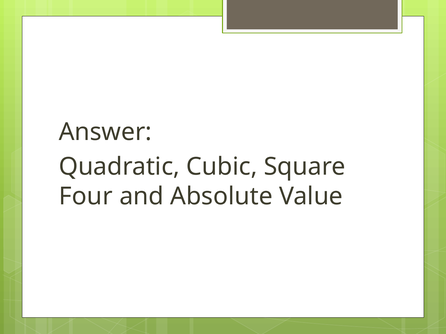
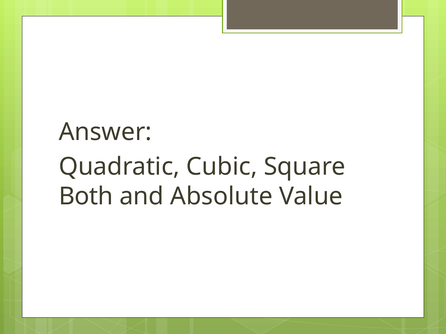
Four: Four -> Both (86, 197)
